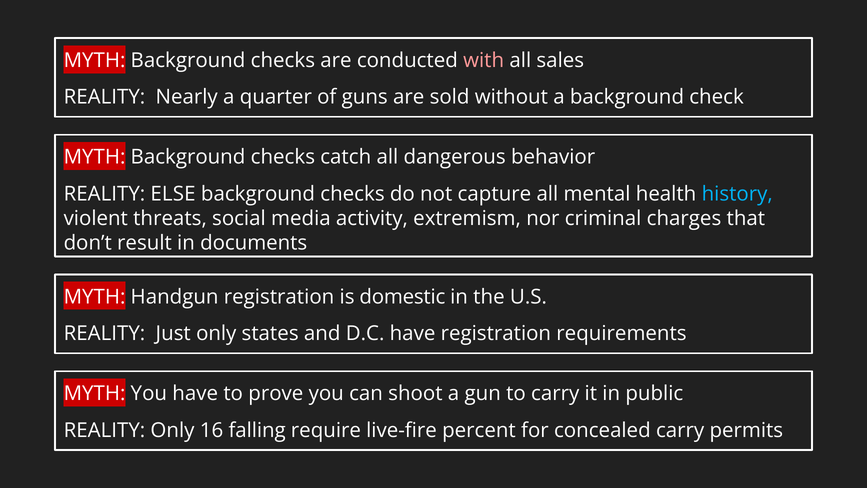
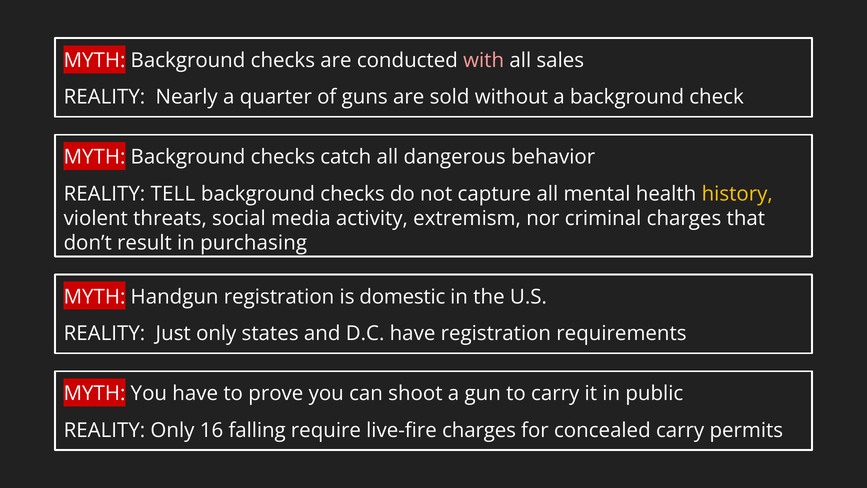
ELSE: ELSE -> TELL (173, 194)
history colour: light blue -> yellow (737, 194)
documents: documents -> purchasing (254, 243)
live-fire percent: percent -> charges (479, 430)
